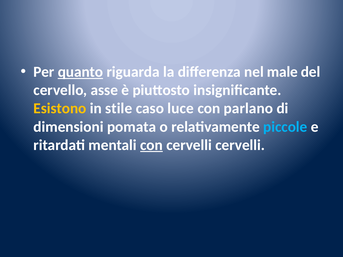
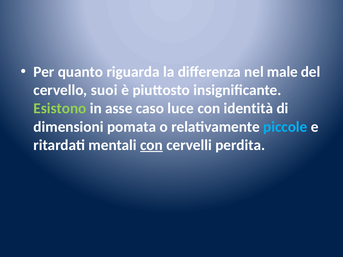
quanto underline: present -> none (80, 72)
asse: asse -> suoi (104, 90)
Esistono colour: yellow -> light green (60, 109)
stile: stile -> asse (119, 109)
parlano: parlano -> identità (248, 109)
cervelli cervelli: cervelli -> perdita (240, 145)
